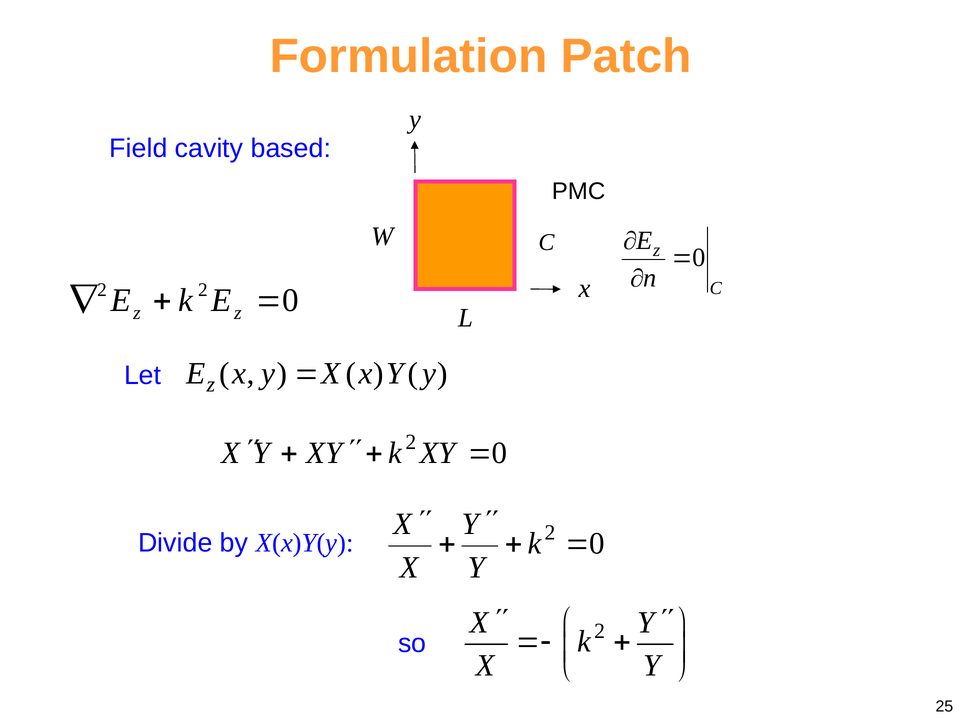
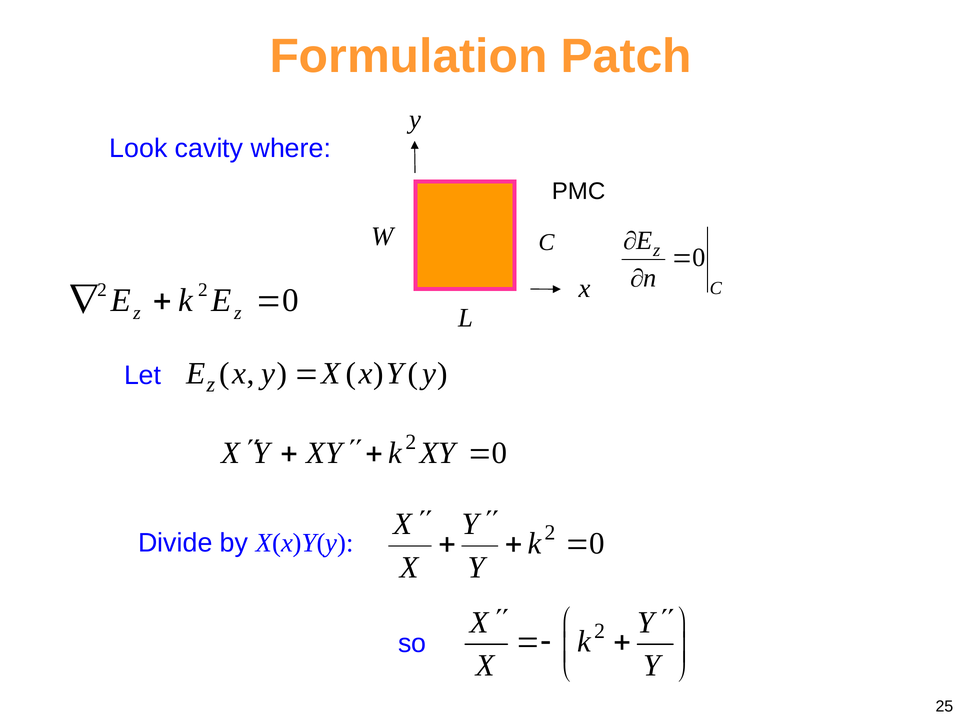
Field: Field -> Look (138, 148)
based: based -> where (291, 148)
